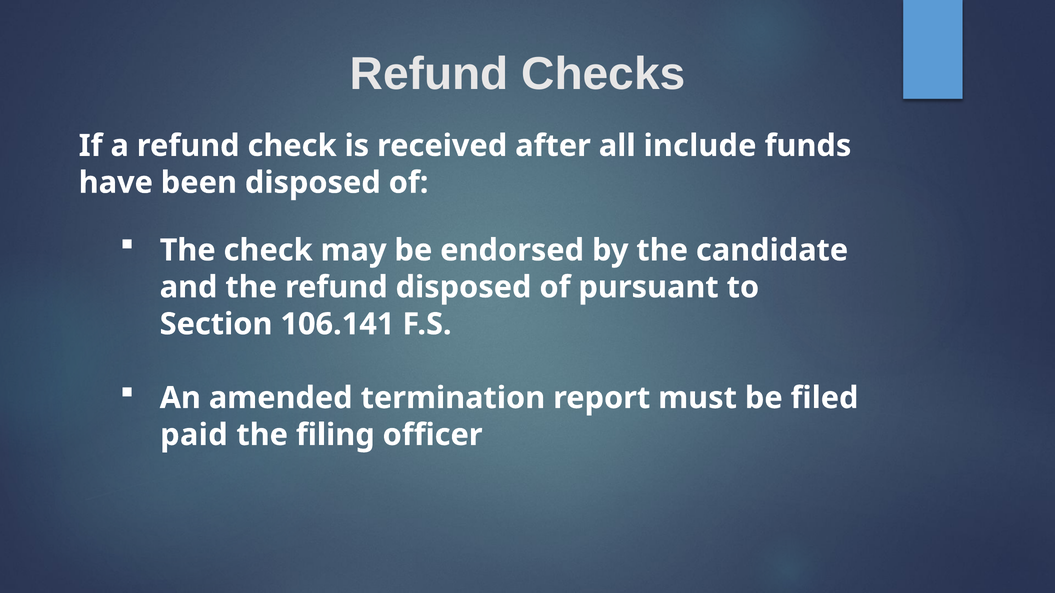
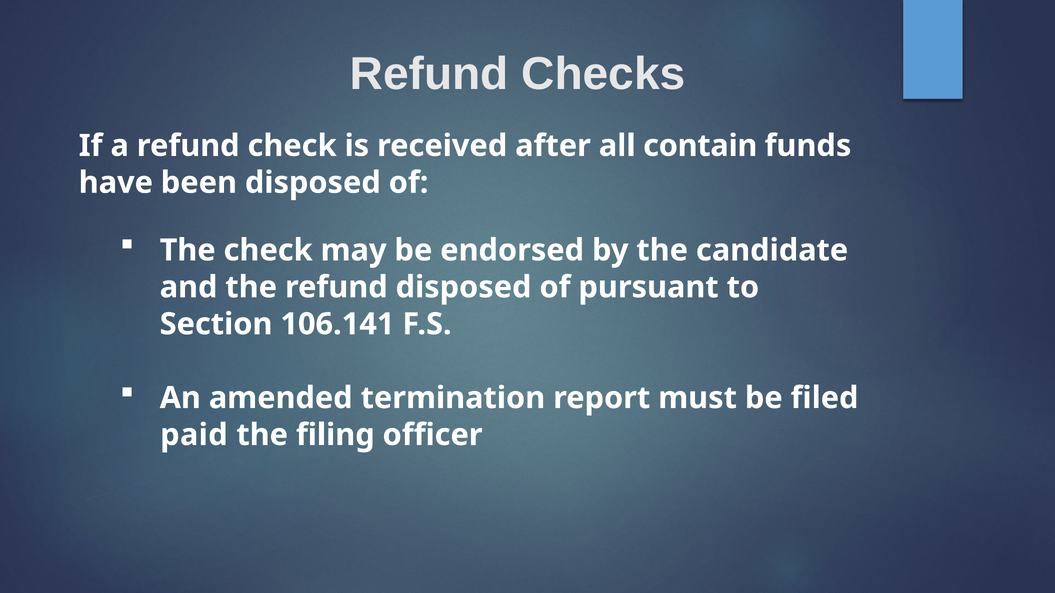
include: include -> contain (700, 146)
